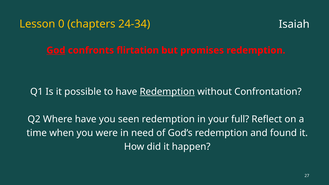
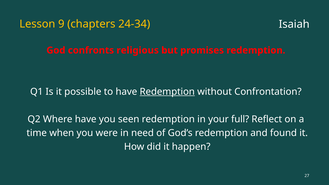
0: 0 -> 9 (61, 24)
God underline: present -> none (56, 50)
flirtation: flirtation -> religious (138, 50)
